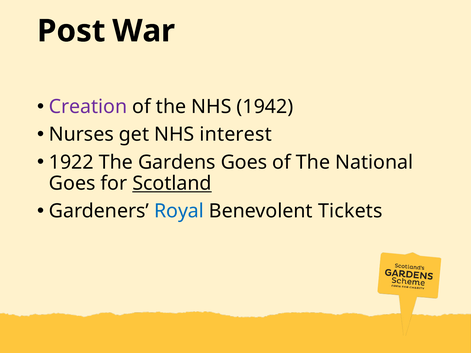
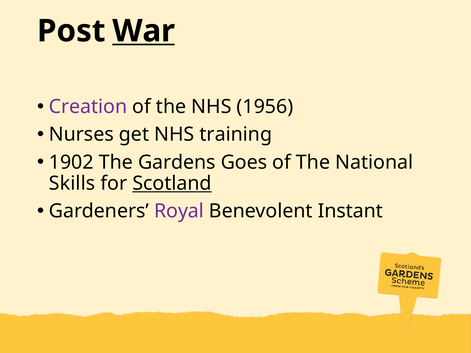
War underline: none -> present (144, 31)
1942: 1942 -> 1956 (265, 107)
interest: interest -> training (236, 135)
1922: 1922 -> 1902 (71, 162)
Goes: Goes -> Skills (72, 184)
Royal colour: blue -> purple (179, 211)
Tickets: Tickets -> Instant (350, 211)
